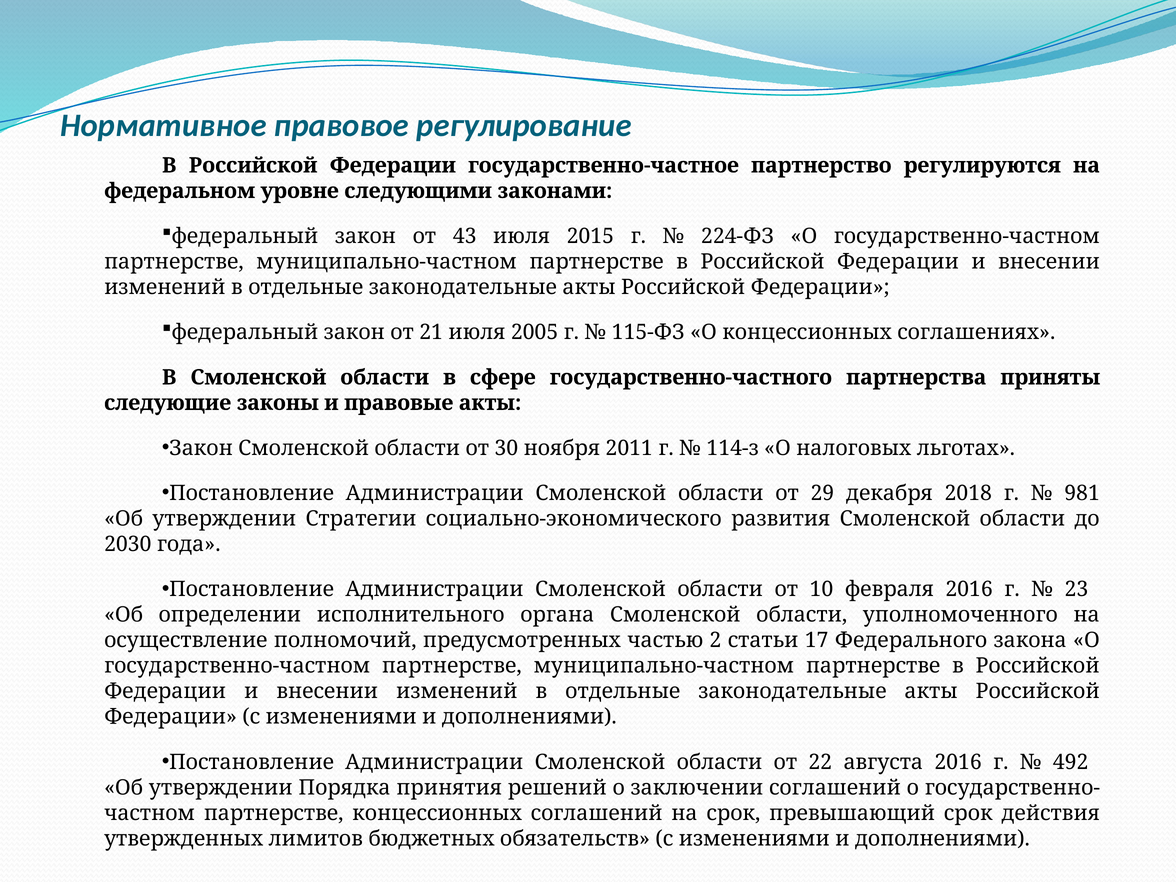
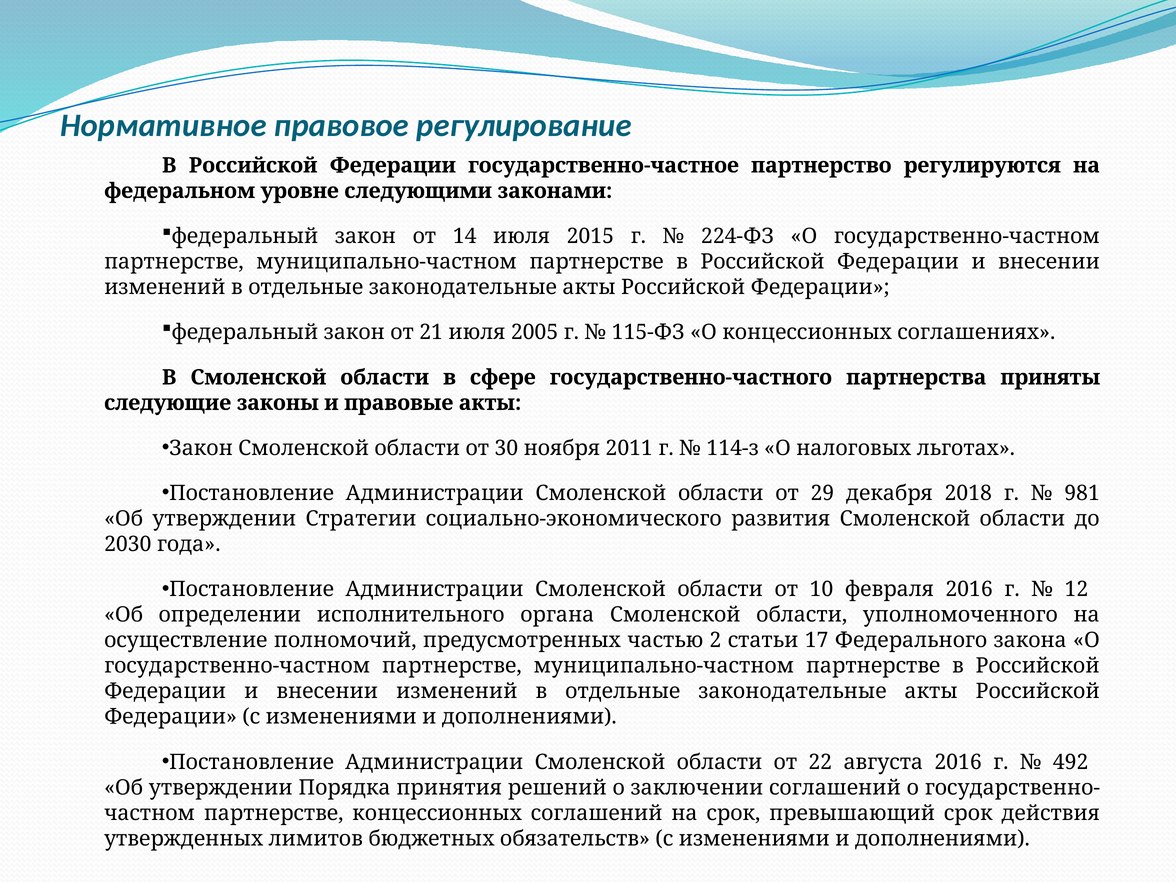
43: 43 -> 14 (465, 236)
23: 23 -> 12 (1076, 589)
